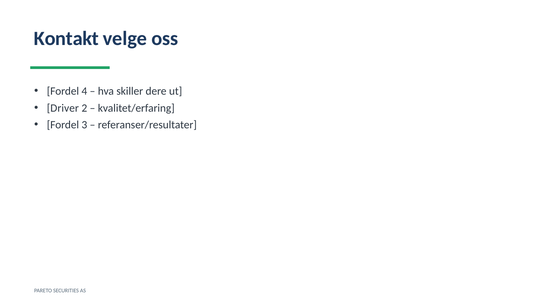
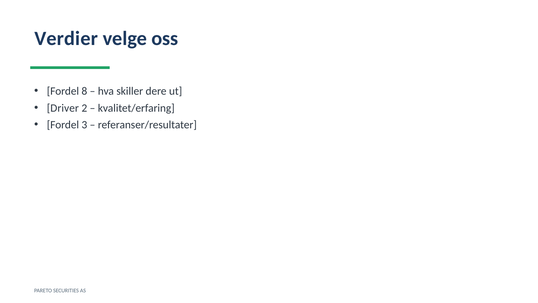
Kontakt: Kontakt -> Verdier (66, 38)
4: 4 -> 8 (84, 91)
